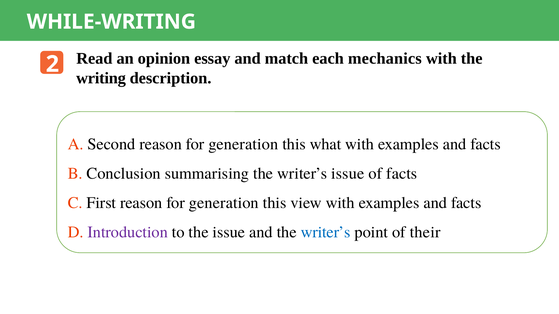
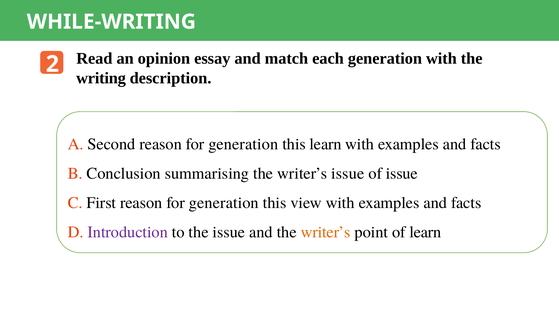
each mechanics: mechanics -> generation (385, 58)
this what: what -> learn (326, 144)
of facts: facts -> issue (402, 174)
writer’s colour: blue -> orange (326, 233)
of their: their -> learn (425, 233)
